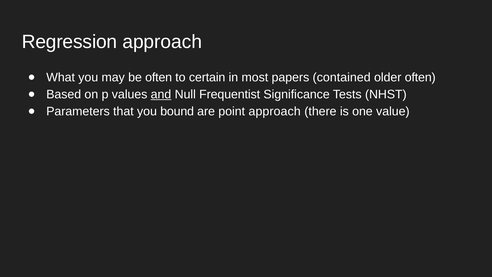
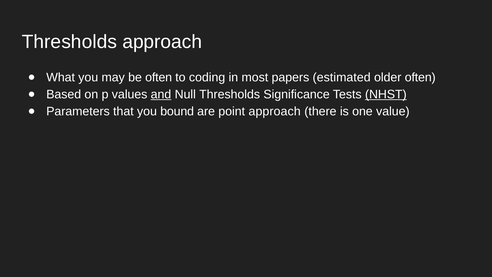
Regression: Regression -> Thresholds (69, 42)
certain: certain -> coding (207, 77)
contained: contained -> estimated (342, 77)
Null Frequentist: Frequentist -> Thresholds (230, 94)
NHST underline: none -> present (386, 94)
